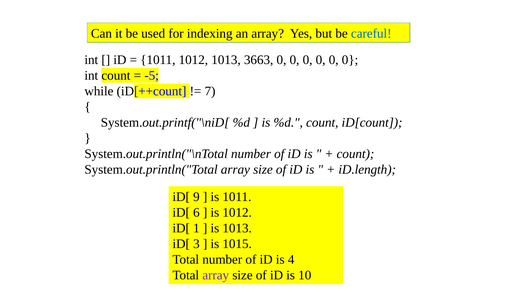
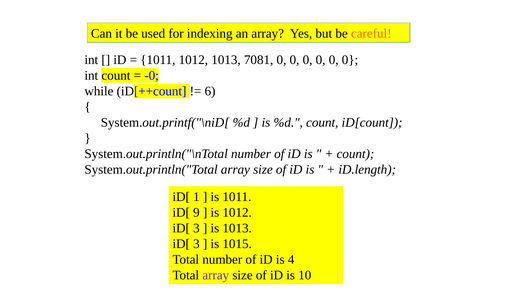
careful colour: blue -> orange (371, 34)
3663: 3663 -> 7081 (259, 60)
-5: -5 -> -0 (152, 75)
7: 7 -> 6 (210, 91)
9: 9 -> 1 (196, 197)
6: 6 -> 9 (196, 212)
1: 1 -> 3 (196, 228)
